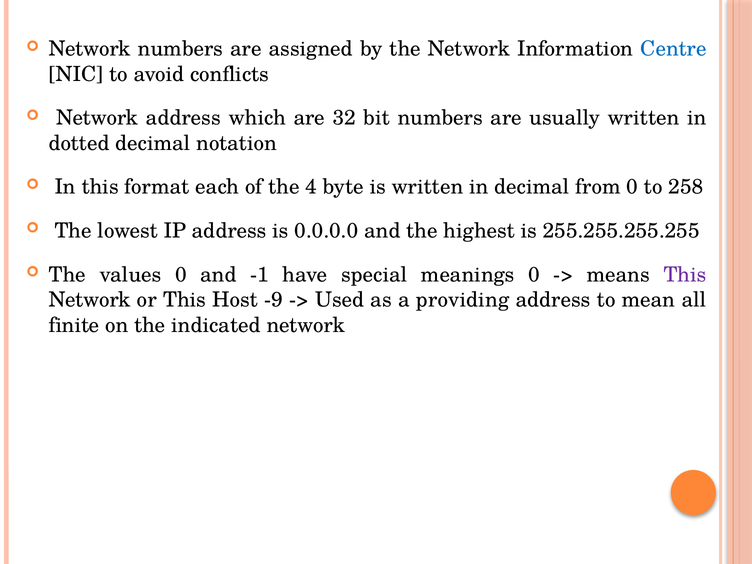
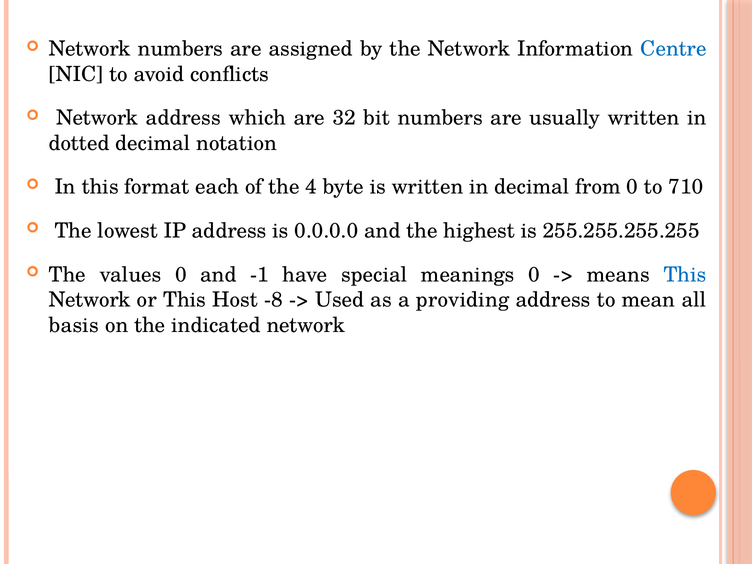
258: 258 -> 710 (686, 187)
This colour: purple -> blue (685, 275)
-9: -9 -> -8 (274, 300)
finite: finite -> basis (74, 325)
